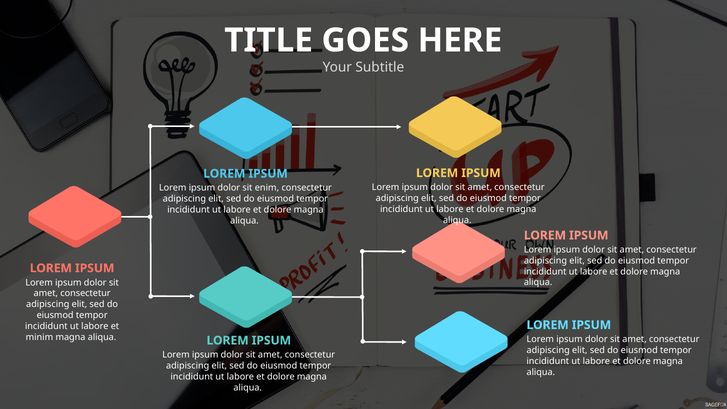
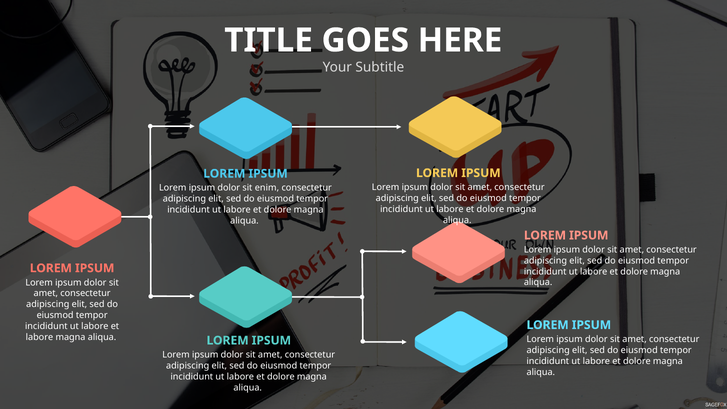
minim: minim -> labore (39, 337)
